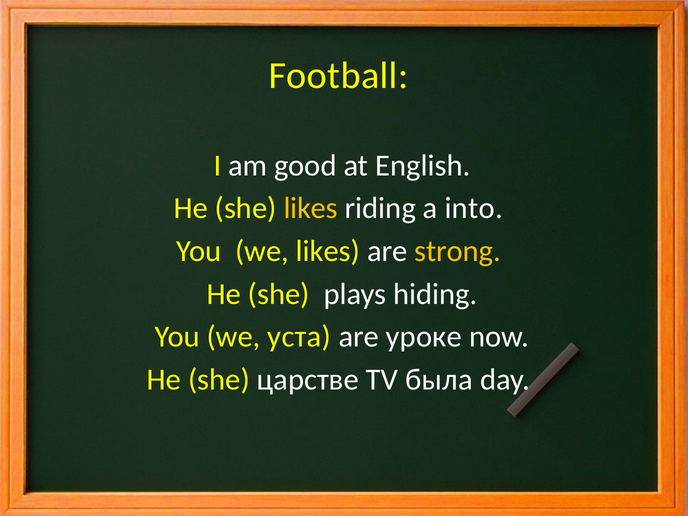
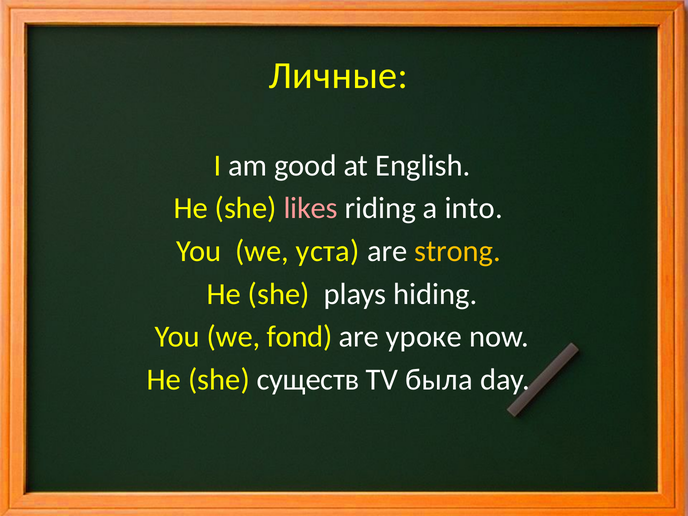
Football: Football -> Личные (338, 76)
likes colour: yellow -> pink (311, 208)
we likes: likes -> уста (328, 251)
уста: уста -> fond (300, 337)
царстве: царстве -> существ (308, 380)
